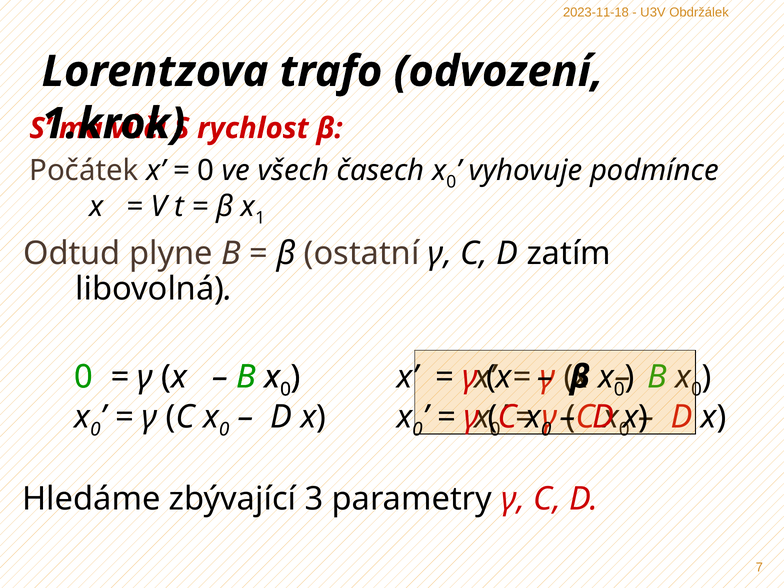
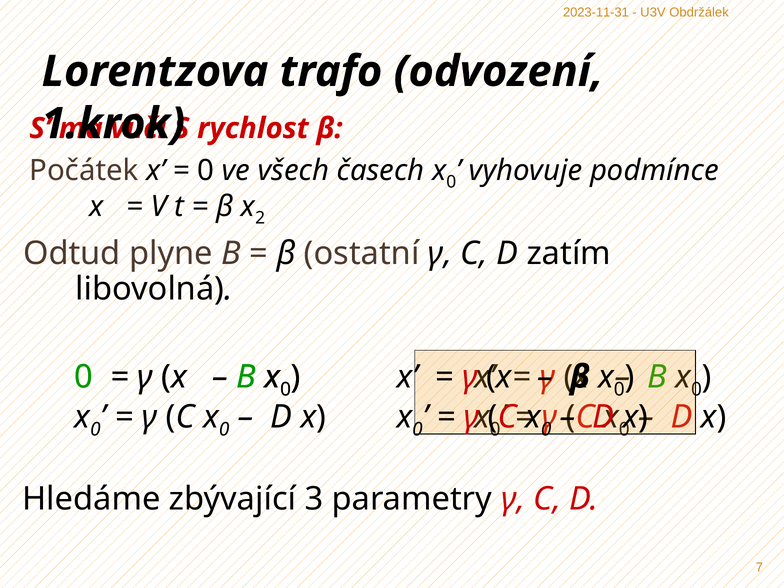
2023-11-18: 2023-11-18 -> 2023-11-31 (596, 13)
1: 1 -> 2 (260, 218)
